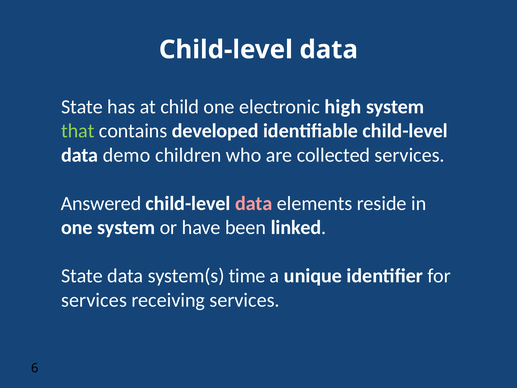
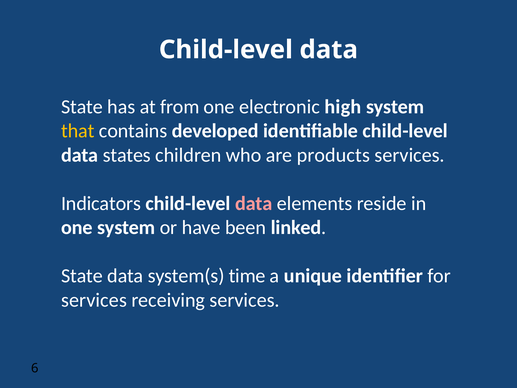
child: child -> from (180, 107)
that colour: light green -> yellow (78, 131)
demo: demo -> states (127, 155)
collected: collected -> products (333, 155)
Answered: Answered -> Indicators (101, 203)
